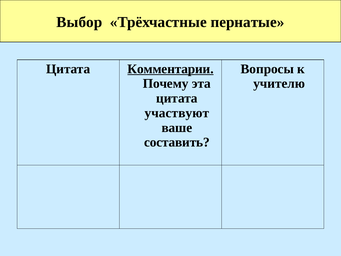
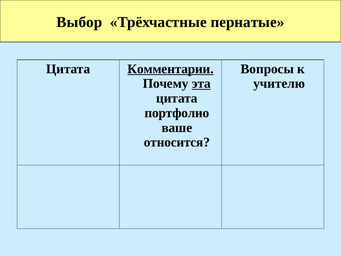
эта underline: none -> present (201, 84)
участвуют: участвуют -> портфолио (177, 113)
составить: составить -> относится (177, 142)
